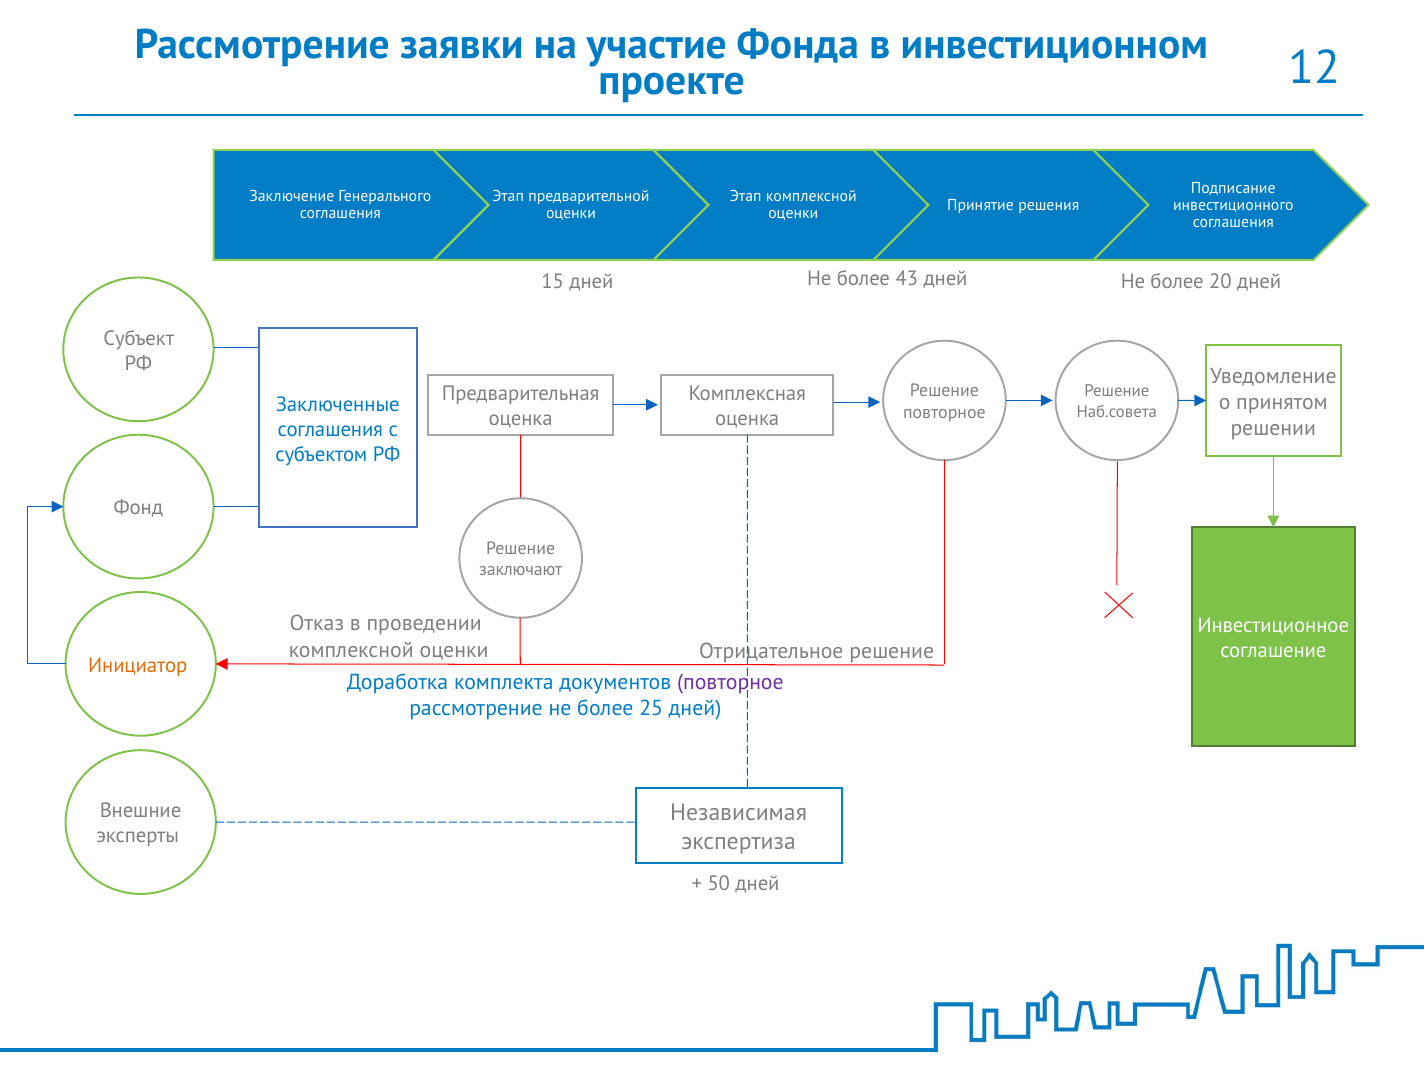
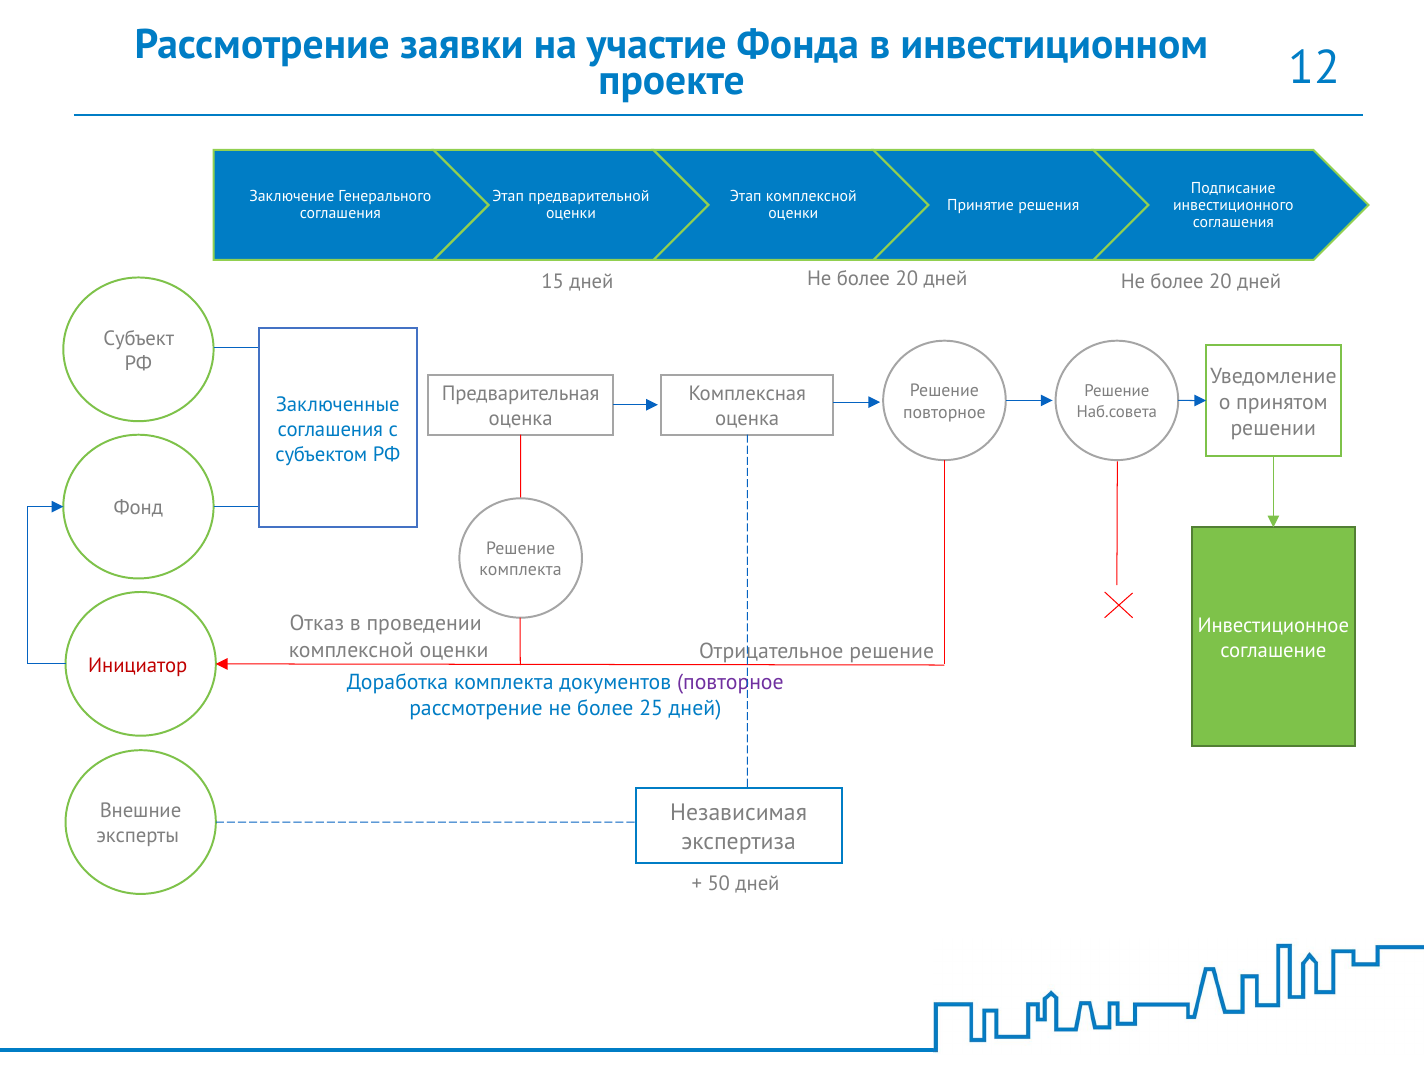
43: 43 -> 20 (907, 279)
заключают: заключают -> комплекта (521, 570)
Инициатор colour: orange -> red (138, 665)
